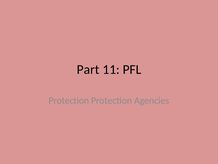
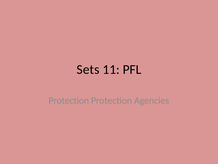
Part: Part -> Sets (88, 69)
